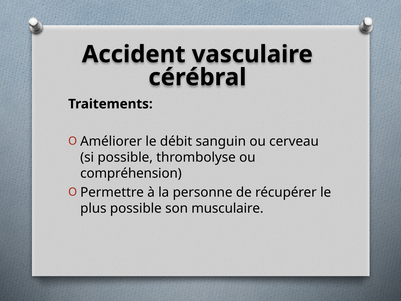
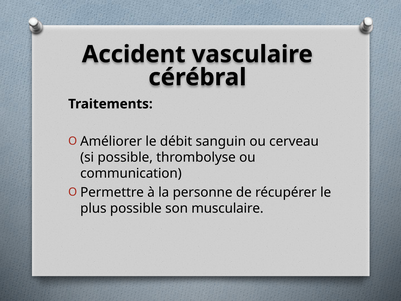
compréhension: compréhension -> communication (131, 173)
